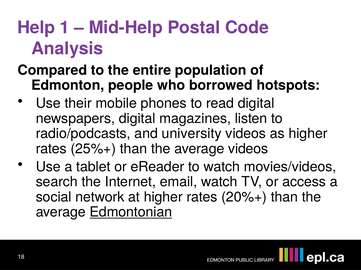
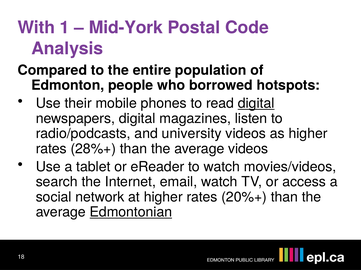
Help: Help -> With (36, 28)
Mid-Help: Mid-Help -> Mid-York (126, 28)
digital underline: none -> present (256, 104)
25%+: 25%+ -> 28%+ (93, 149)
